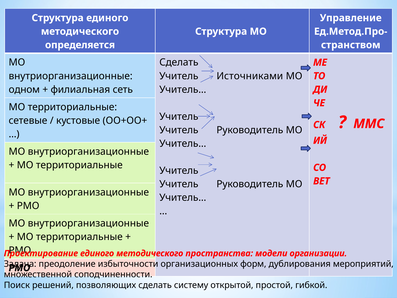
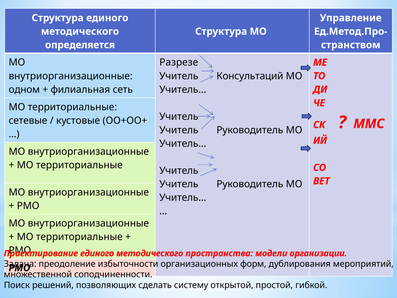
Сделать: Сделать -> Разрезе (179, 62)
Источниками: Источниками -> Консультаций (250, 76)
